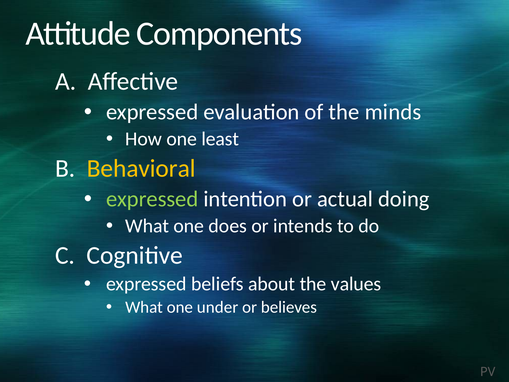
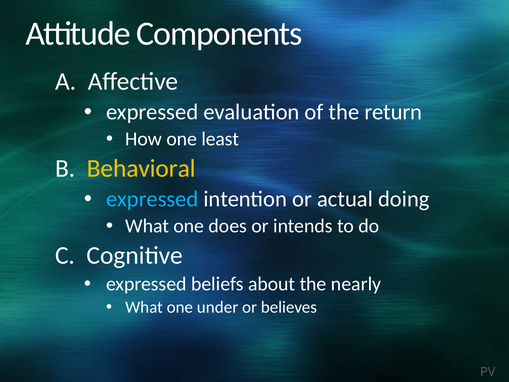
minds: minds -> return (393, 112)
expressed colour: light green -> light blue (152, 199)
values: values -> nearly (356, 284)
